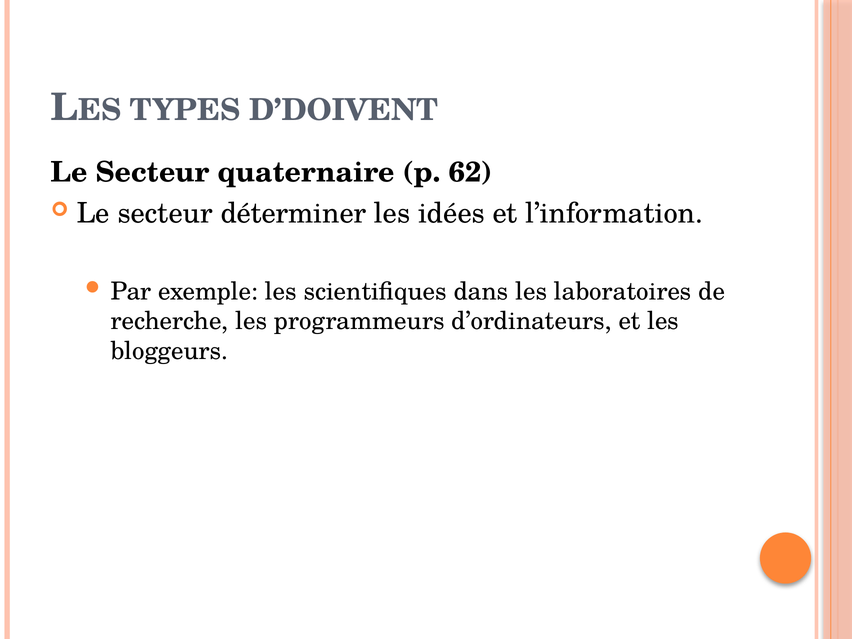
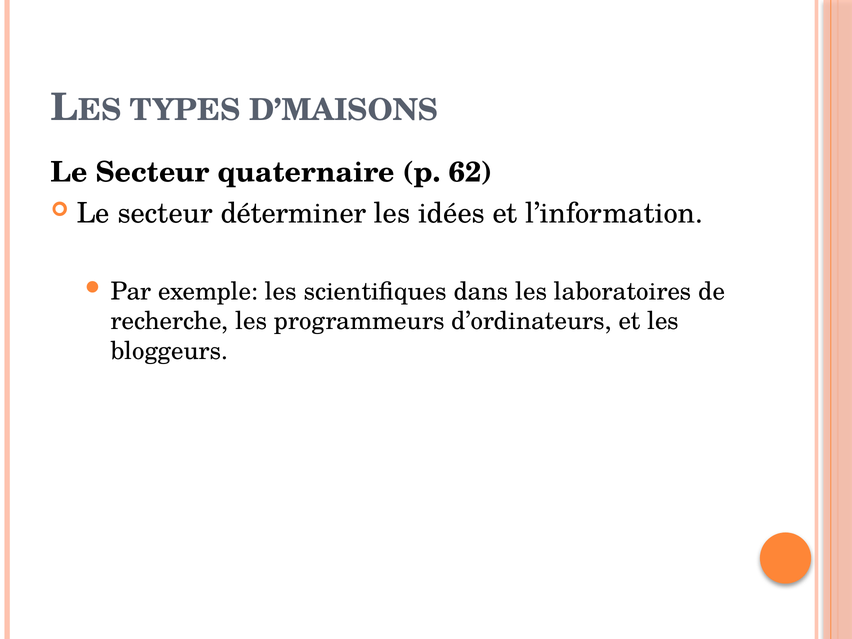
D’DOIVENT: D’DOIVENT -> D’MAISONS (344, 110)
